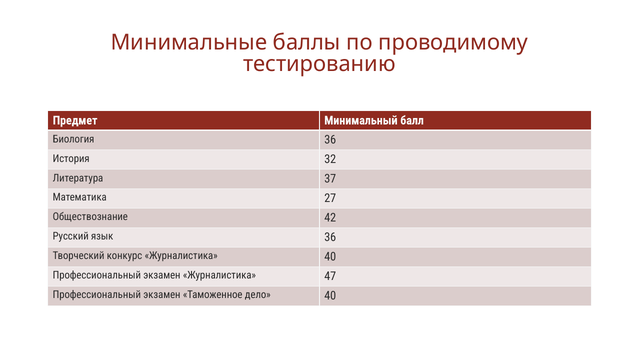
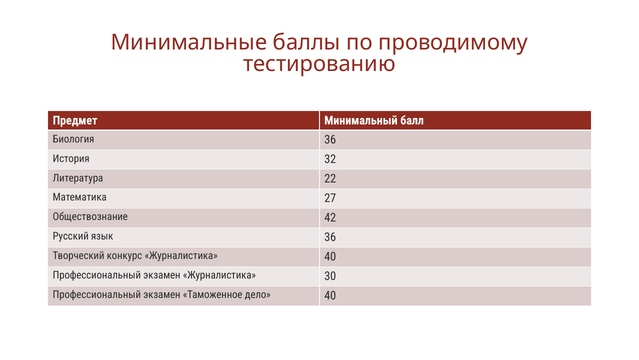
37: 37 -> 22 (330, 179)
47: 47 -> 30 (330, 276)
